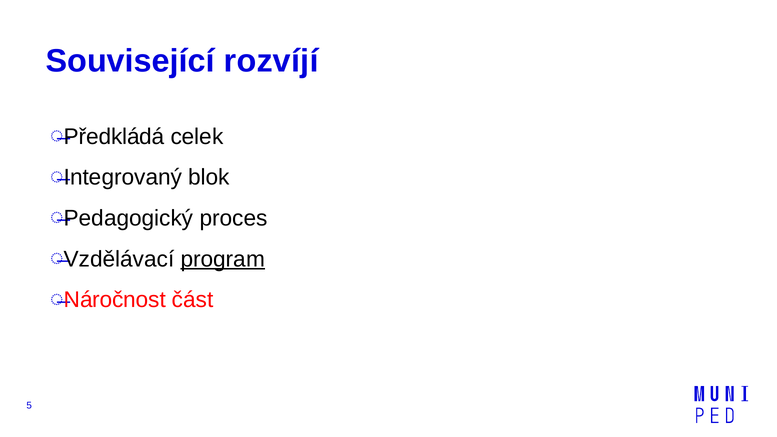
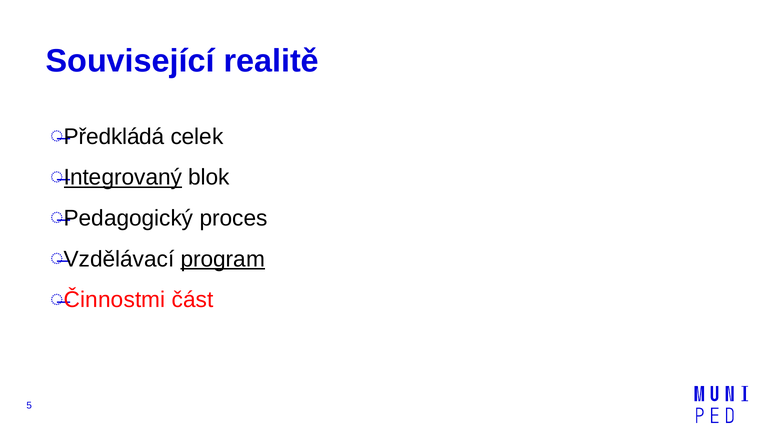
rozvíjí: rozvíjí -> realitě (271, 61)
Integrovaný underline: none -> present (123, 177)
Náročnost: Náročnost -> Činnostmi (115, 300)
